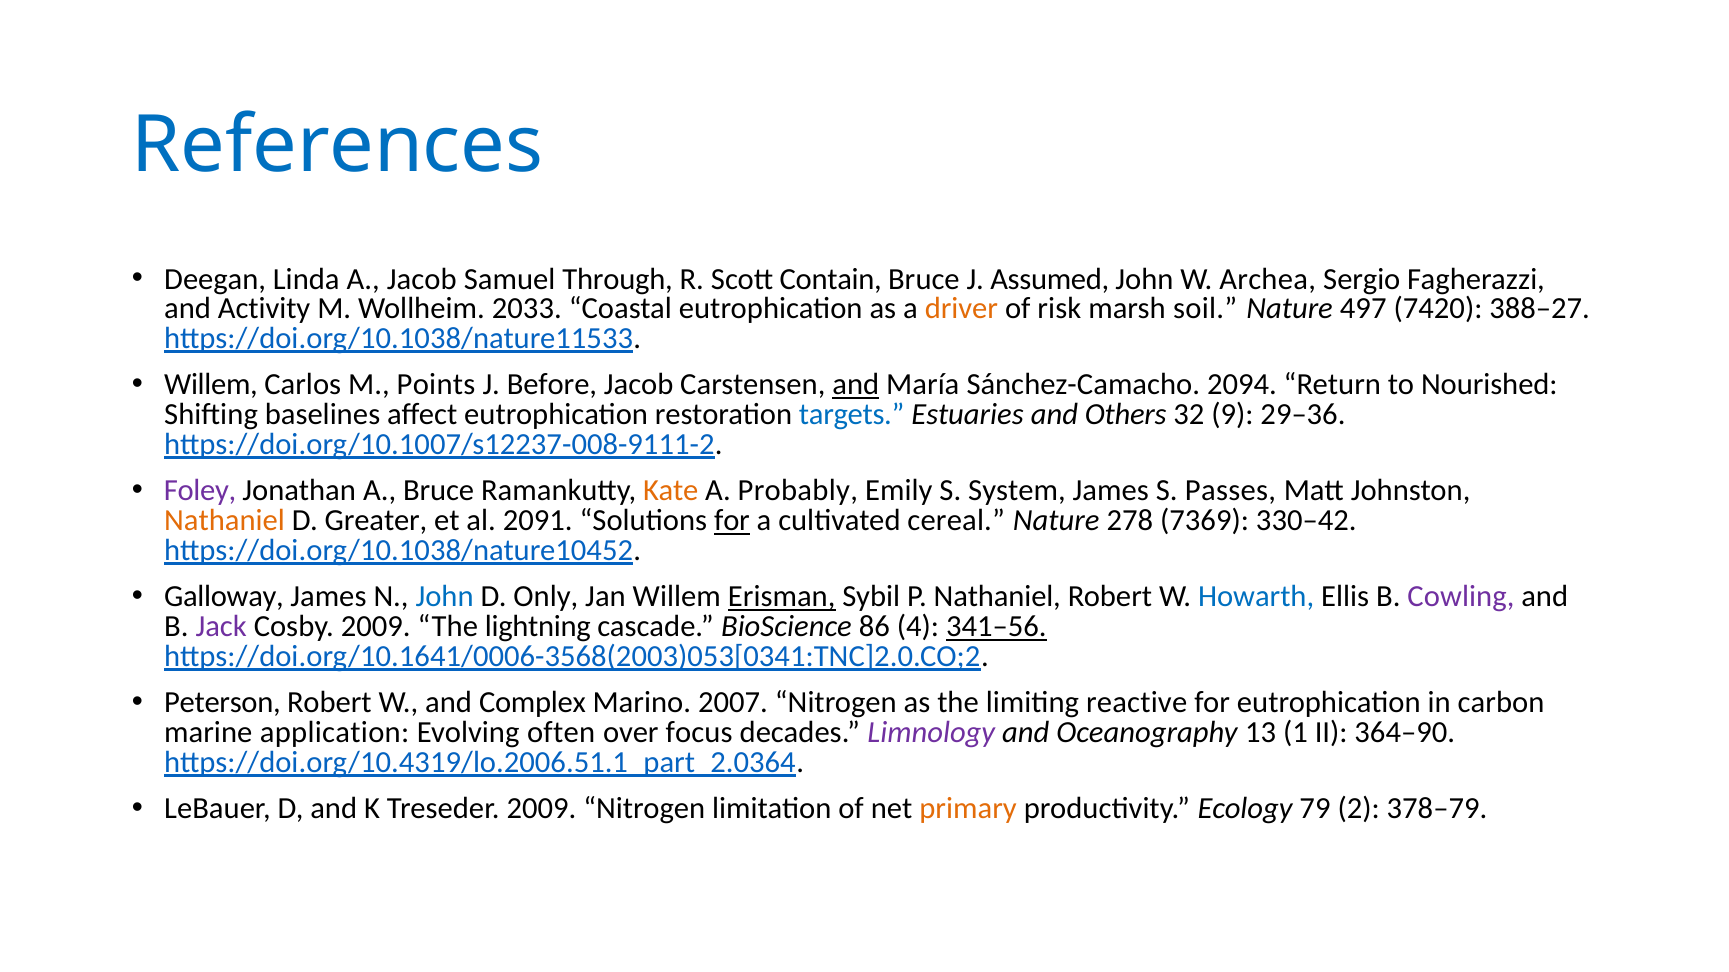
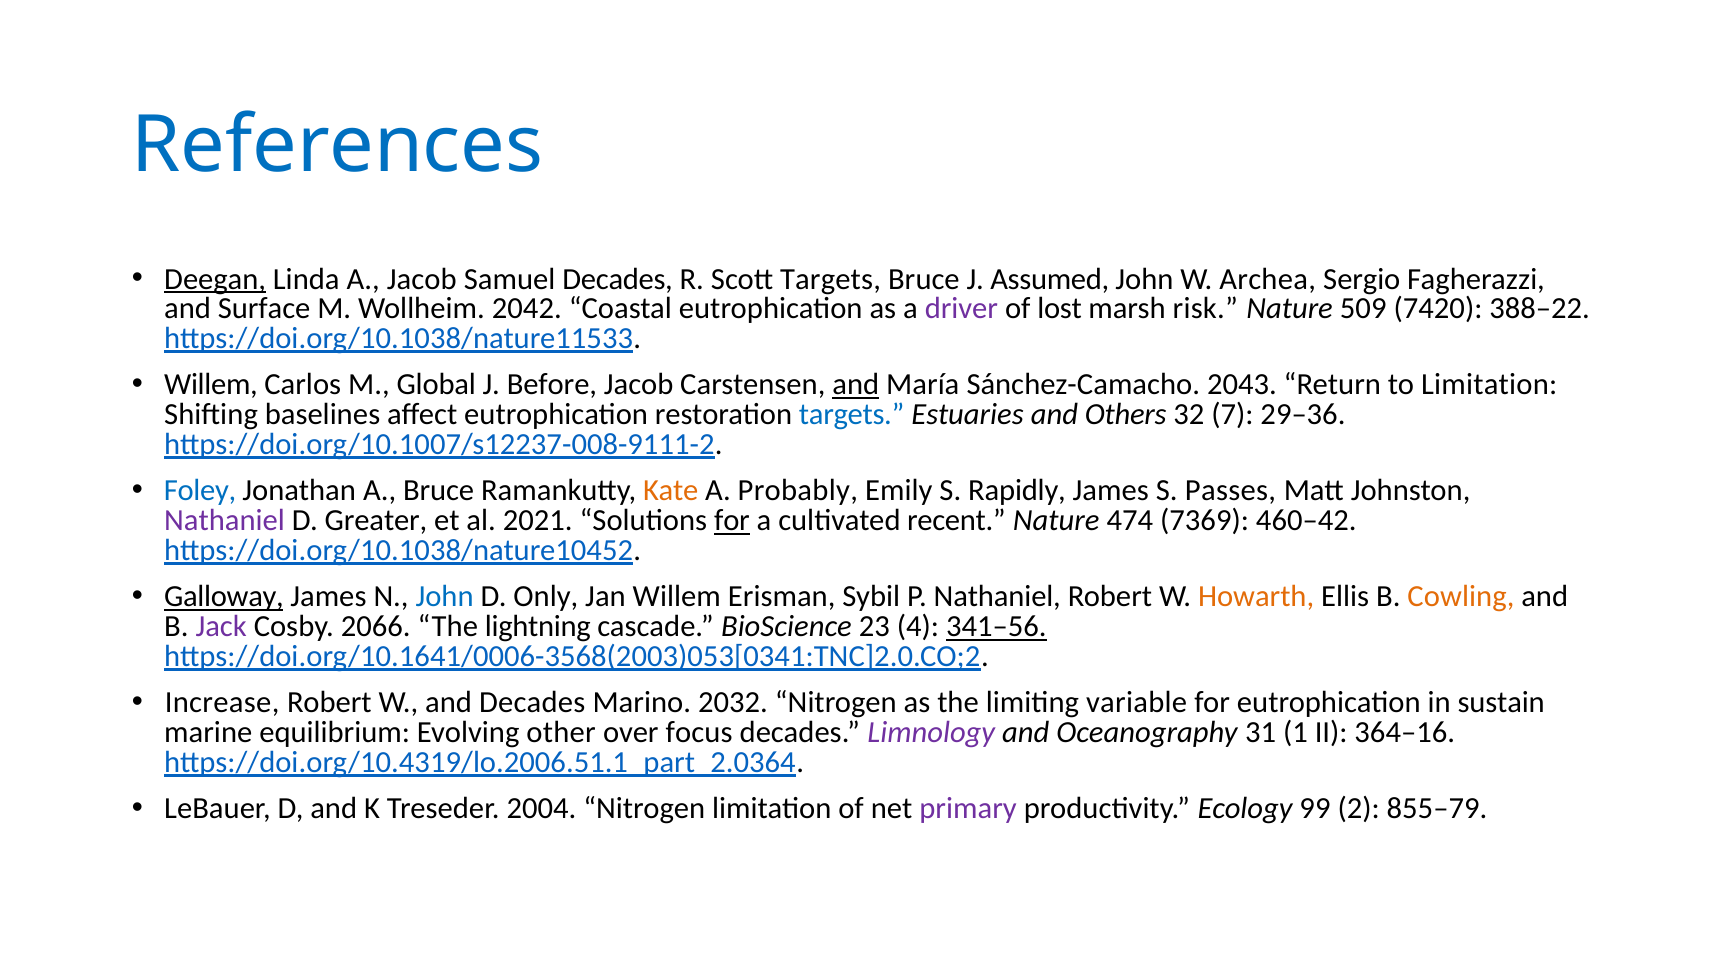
Deegan underline: none -> present (215, 279)
Samuel Through: Through -> Decades (618, 279)
Scott Contain: Contain -> Targets (830, 279)
Activity: Activity -> Surface (264, 309)
2033: 2033 -> 2042 (527, 309)
driver colour: orange -> purple (961, 309)
risk: risk -> lost (1060, 309)
soil: soil -> risk (1205, 309)
497: 497 -> 509 (1363, 309)
388–27: 388–27 -> 388–22 (1540, 309)
Points: Points -> Global (436, 385)
2094: 2094 -> 2043 (1242, 385)
to Nourished: Nourished -> Limitation (1489, 385)
9: 9 -> 7 (1232, 415)
Foley colour: purple -> blue (200, 491)
System: System -> Rapidly (1017, 491)
Nathaniel colour: orange -> purple (225, 521)
2091: 2091 -> 2021 (538, 521)
cereal: cereal -> recent (956, 521)
278: 278 -> 474 (1130, 521)
330–42: 330–42 -> 460–42 (1306, 521)
Galloway underline: none -> present (224, 597)
Erisman underline: present -> none (782, 597)
Howarth colour: blue -> orange (1256, 597)
Cowling colour: purple -> orange (1461, 597)
Cosby 2009: 2009 -> 2066 (376, 627)
86: 86 -> 23 (874, 627)
Peterson: Peterson -> Increase (222, 703)
and Complex: Complex -> Decades (532, 703)
2007: 2007 -> 2032 (733, 703)
reactive: reactive -> variable (1137, 703)
carbon: carbon -> sustain (1501, 703)
application: application -> equilibrium (335, 733)
often: often -> other (561, 733)
13: 13 -> 31 (1261, 733)
364–90: 364–90 -> 364–16 (1405, 733)
Treseder 2009: 2009 -> 2004 (541, 809)
primary colour: orange -> purple (968, 809)
79: 79 -> 99 (1315, 809)
378–79: 378–79 -> 855–79 (1437, 809)
